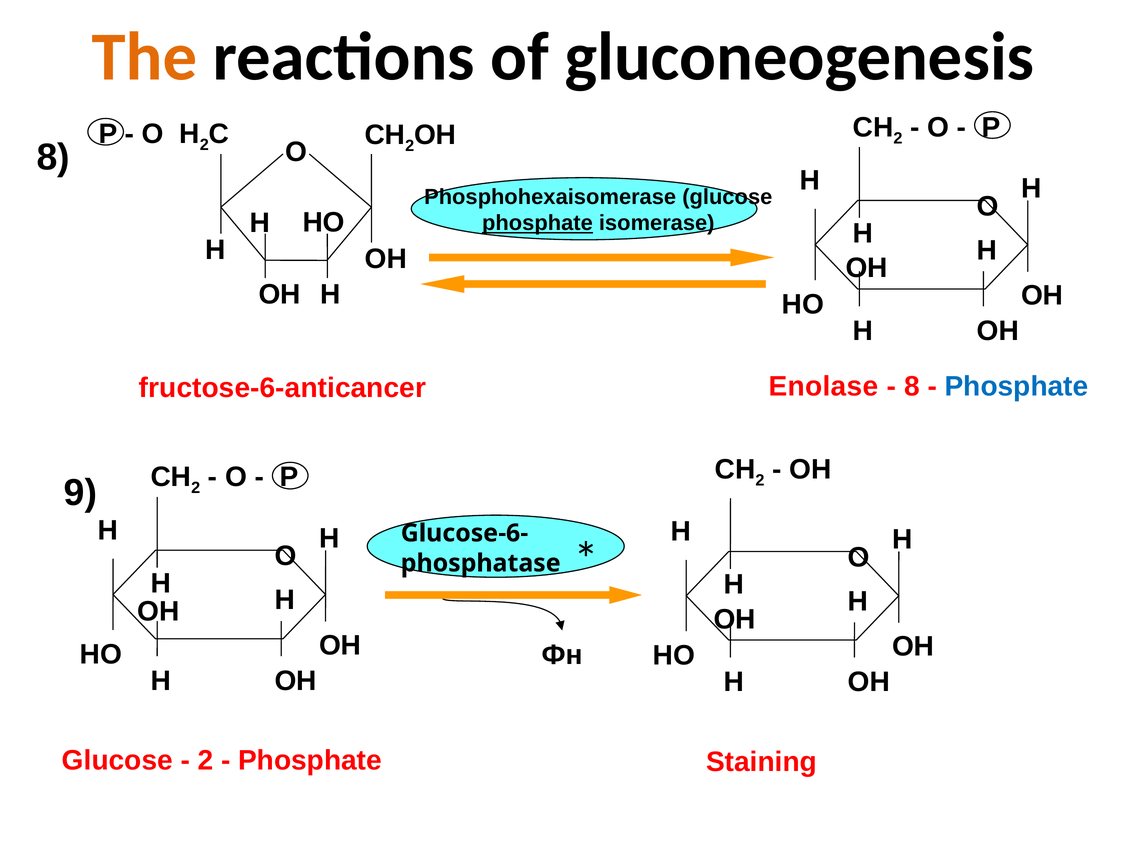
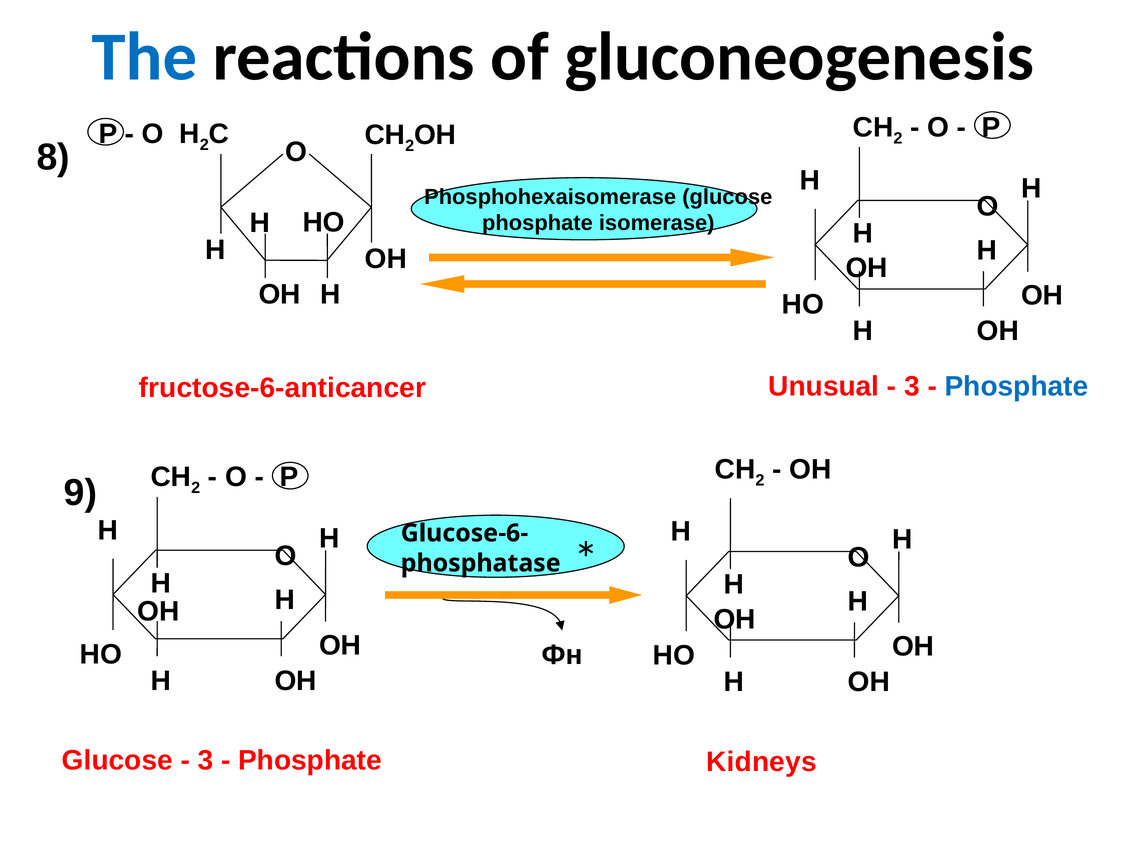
The colour: orange -> blue (144, 57)
phosphate underline: present -> none (537, 223)
Enolase: Enolase -> Unusual (824, 387)
8: 8 -> 3 (912, 387)
2: 2 -> 3 (206, 760)
Staining: Staining -> Kidneys (761, 762)
